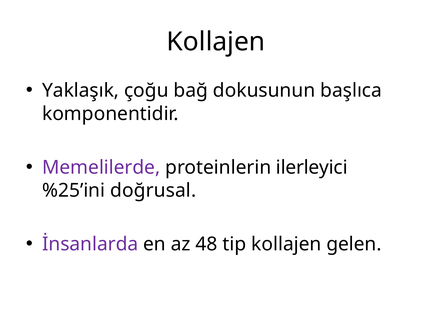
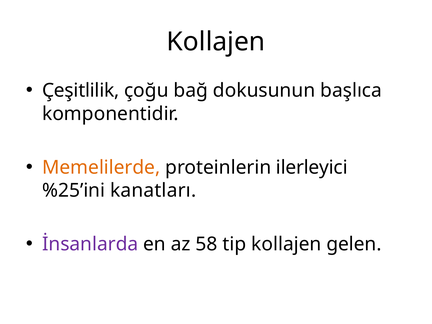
Yaklaşık: Yaklaşık -> Çeşitlilik (81, 91)
Memelilerde colour: purple -> orange (101, 167)
doğrusal: doğrusal -> kanatları (153, 190)
48: 48 -> 58 (207, 244)
